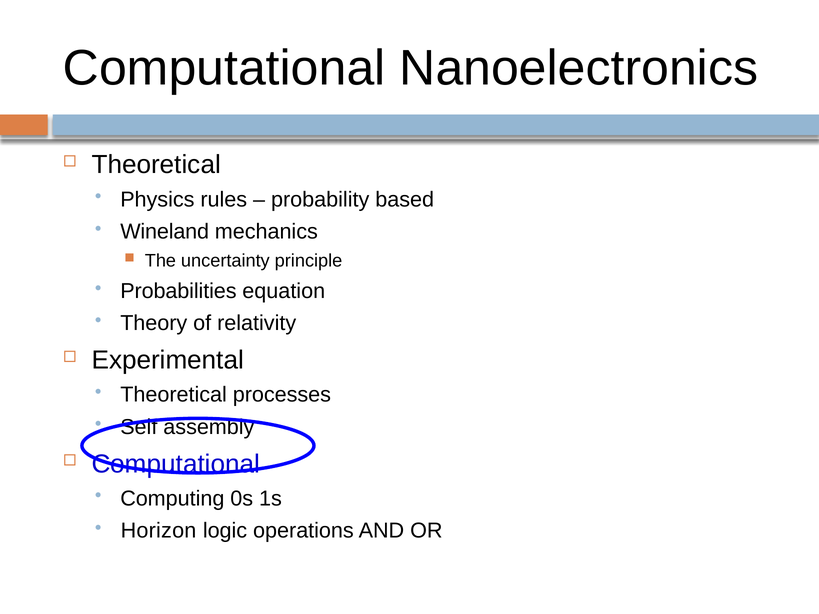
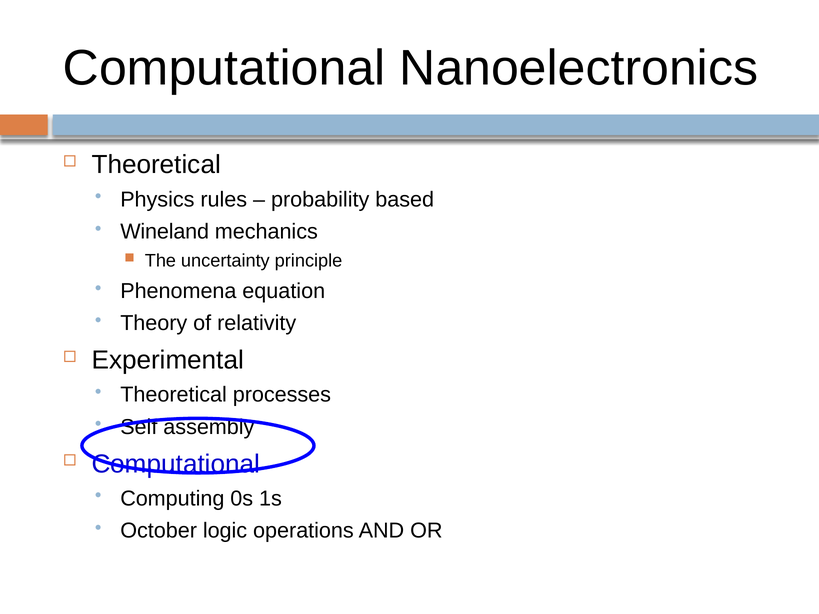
Probabilities: Probabilities -> Phenomena (178, 291)
Horizon: Horizon -> October (159, 531)
